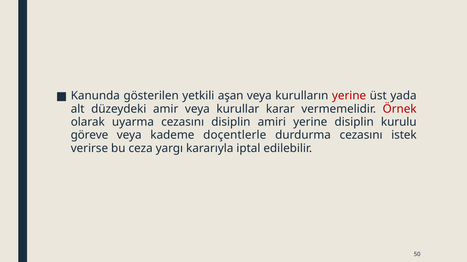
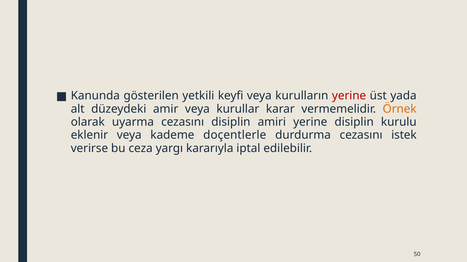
aşan: aşan -> keyfi (231, 96)
Örnek colour: red -> orange (400, 109)
göreve: göreve -> eklenir (89, 135)
